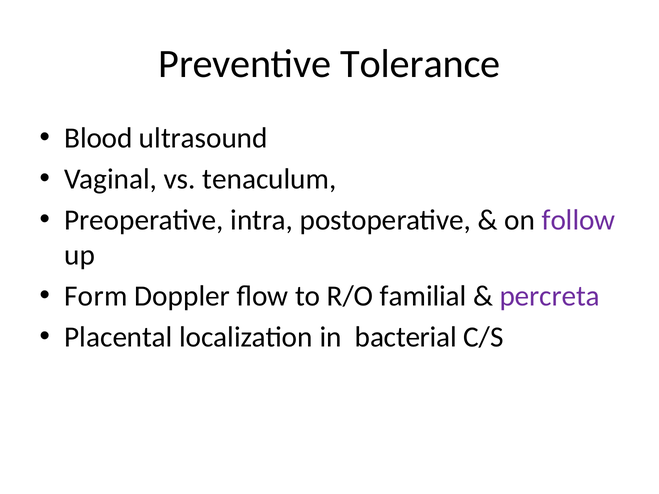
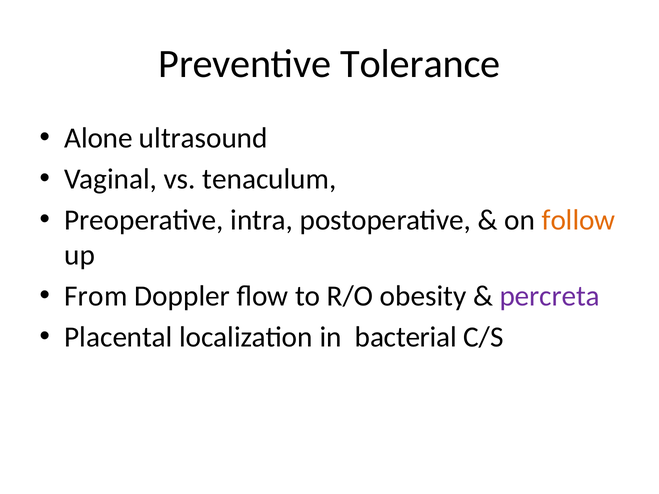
Blood: Blood -> Alone (98, 138)
follow colour: purple -> orange (579, 220)
Form: Form -> From (96, 296)
familial: familial -> obesity (423, 296)
